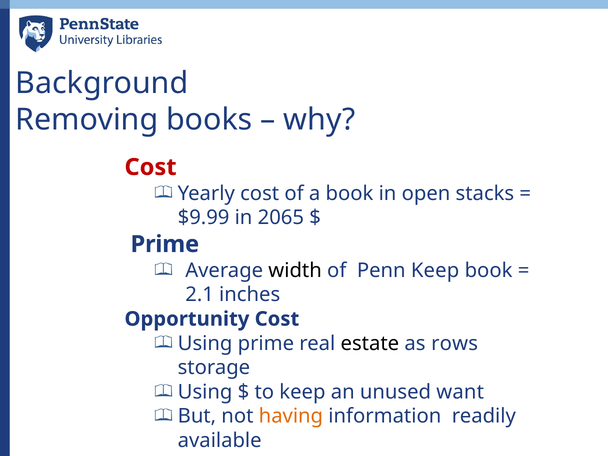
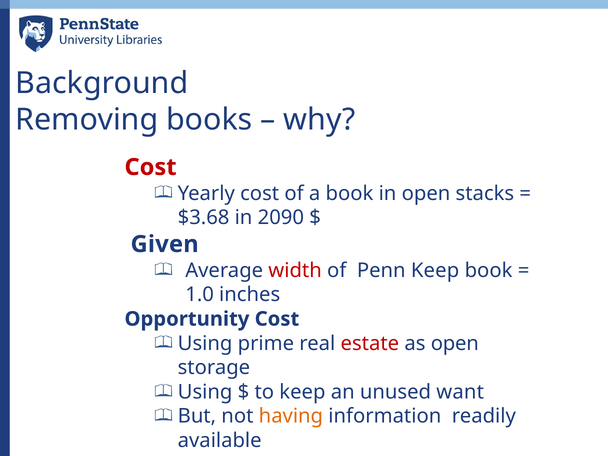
$9.99: $9.99 -> $3.68 (204, 218)
2065: 2065 -> 2090 (281, 218)
Prime: Prime -> Given (165, 244)
width colour: black -> red (295, 270)
2.1: 2.1 -> 1.0 (200, 295)
estate colour: black -> red (370, 343)
as rows: rows -> open (455, 343)
